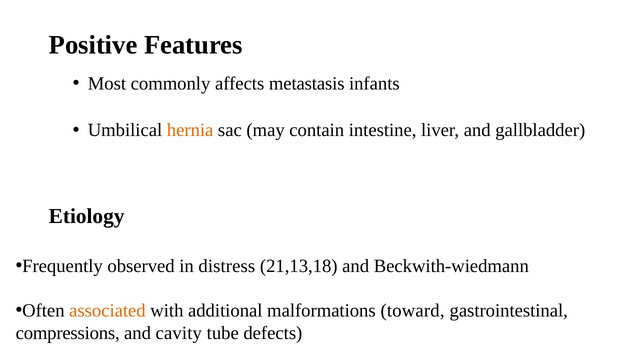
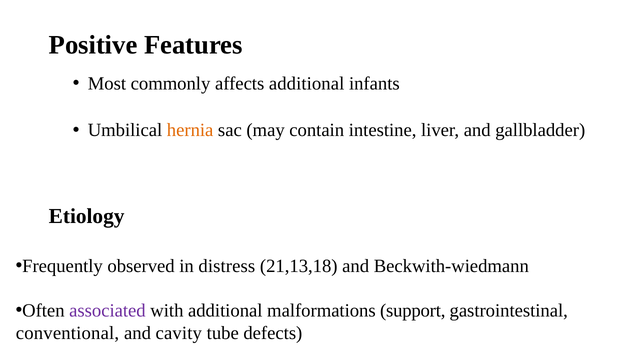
affects metastasis: metastasis -> additional (307, 83)
associated colour: orange -> purple (107, 311)
toward: toward -> support (413, 311)
compressions: compressions -> conventional (67, 333)
